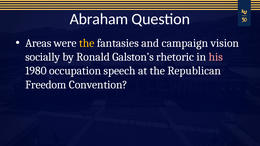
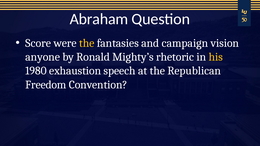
Areas: Areas -> Score (38, 43)
socially: socially -> anyone (43, 57)
Galston’s: Galston’s -> Mighty’s (133, 57)
his colour: pink -> yellow (216, 57)
occupation: occupation -> exhaustion (75, 71)
